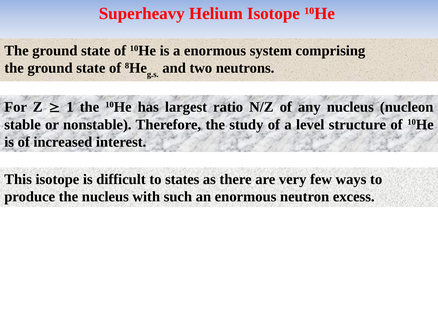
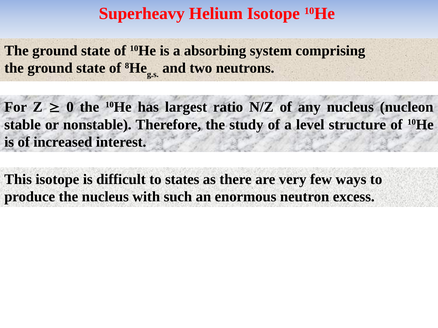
a enormous: enormous -> absorbing (215, 51)
1: 1 -> 0 (70, 107)
